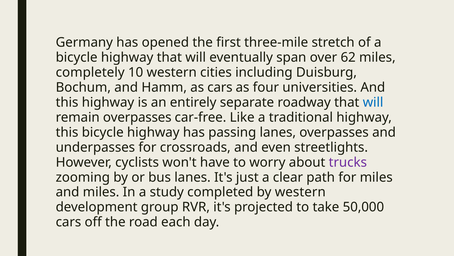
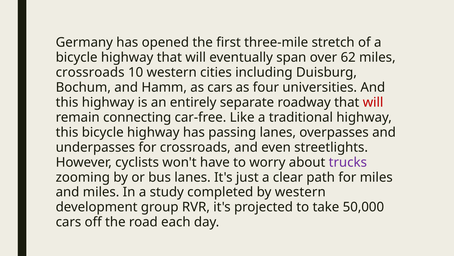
completely: completely -> crossroads (90, 72)
will colour: blue -> red (373, 102)
remain overpasses: overpasses -> connecting (137, 117)
